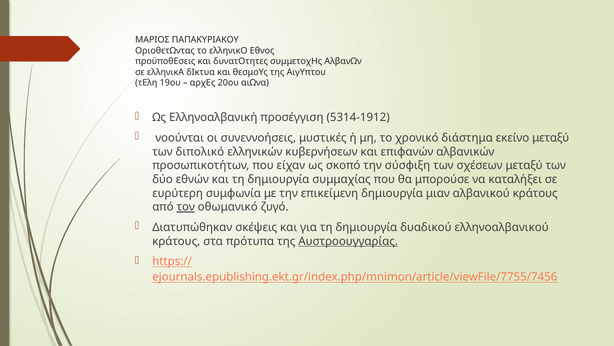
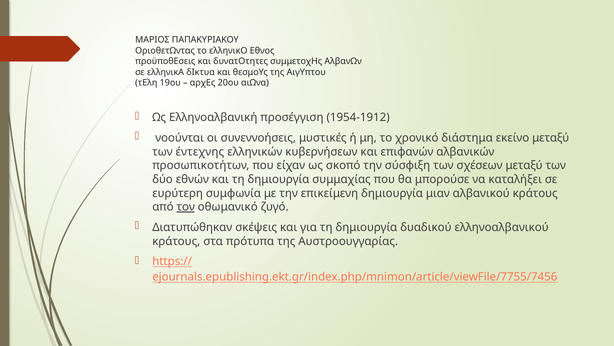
5314-1912: 5314-1912 -> 1954-1912 (358, 117)
διπολικό: διπολικό -> έντεχνης (200, 152)
Αυστροουγγαρίας underline: present -> none (348, 241)
